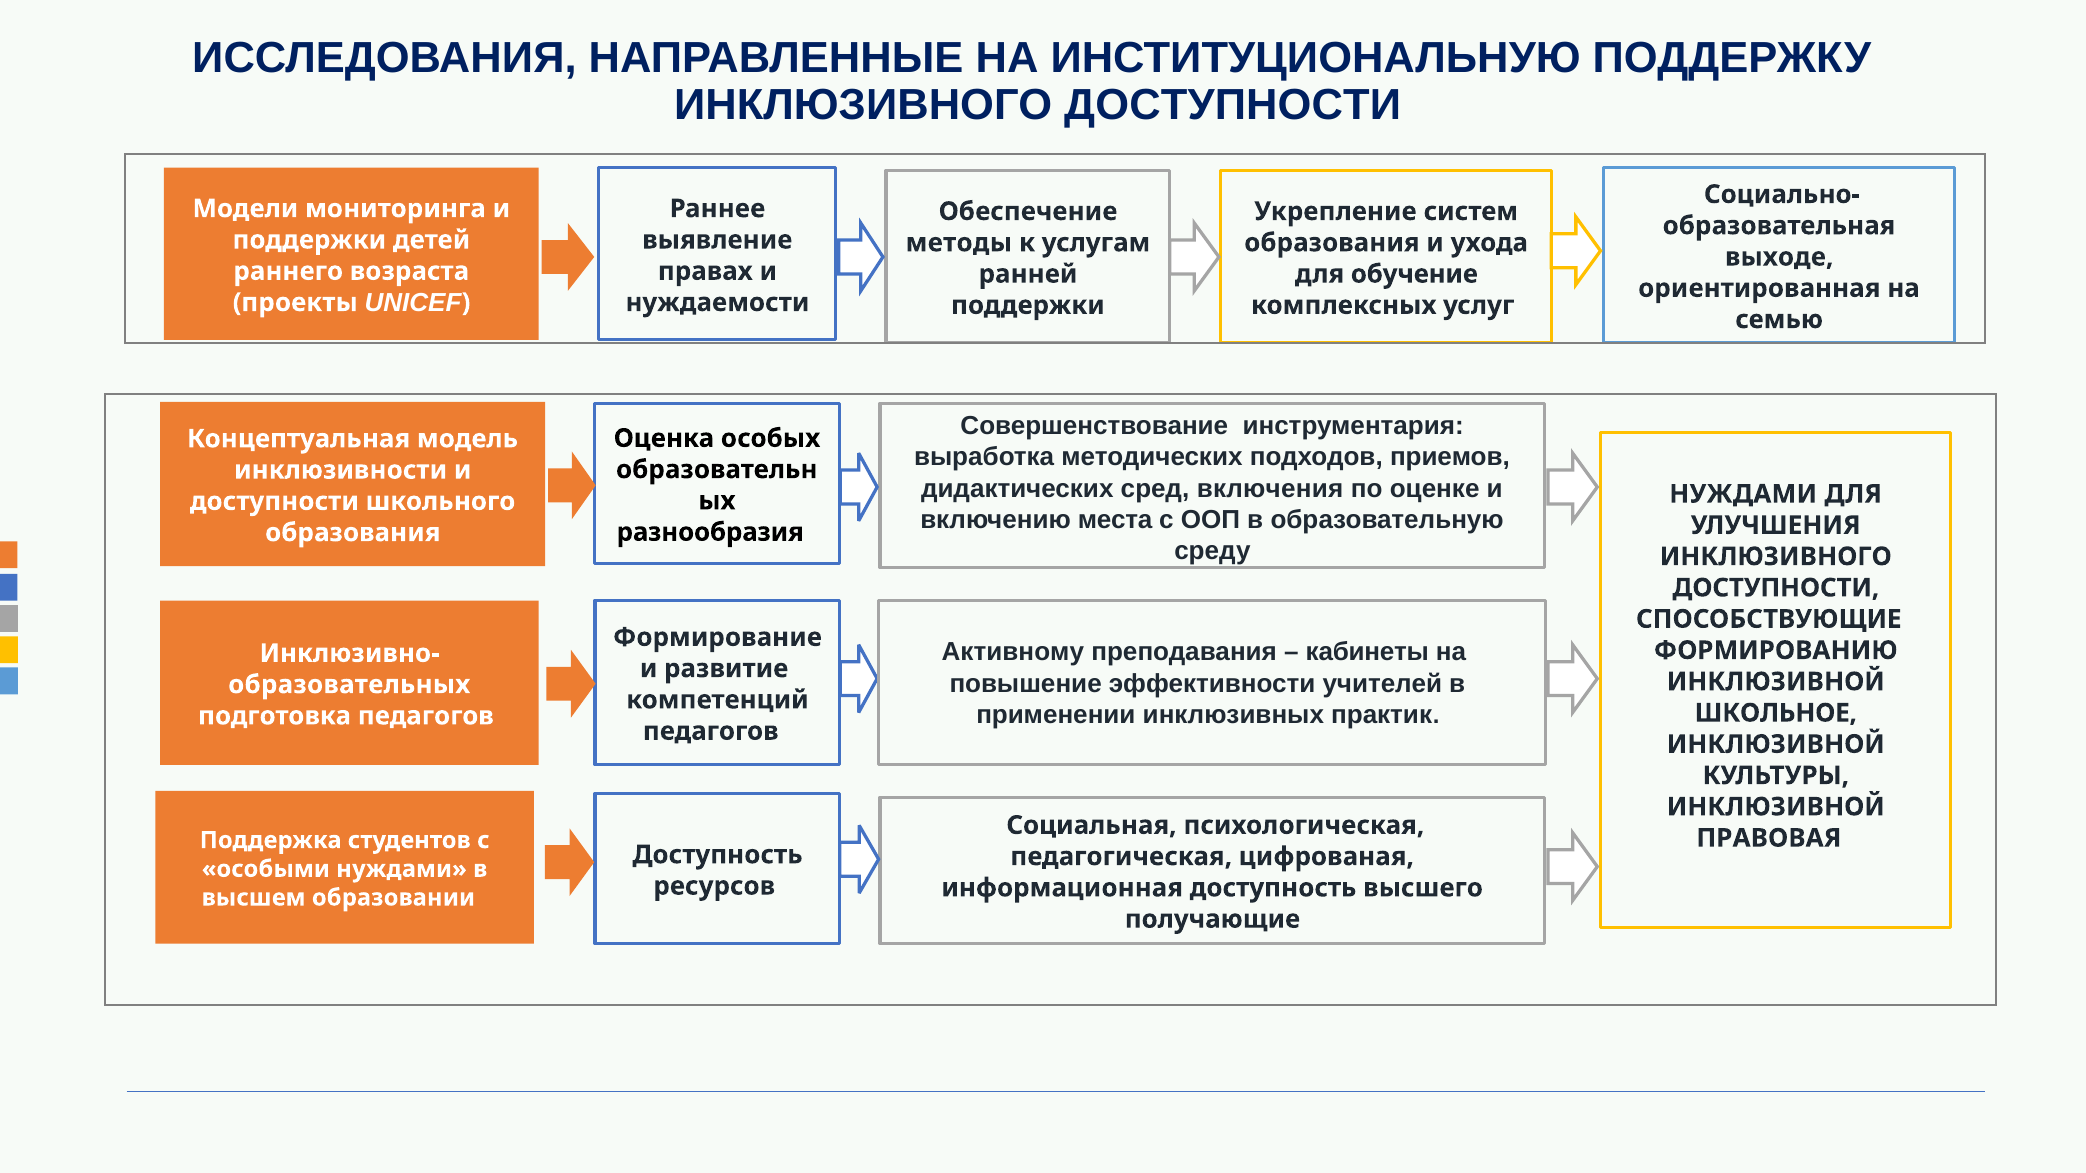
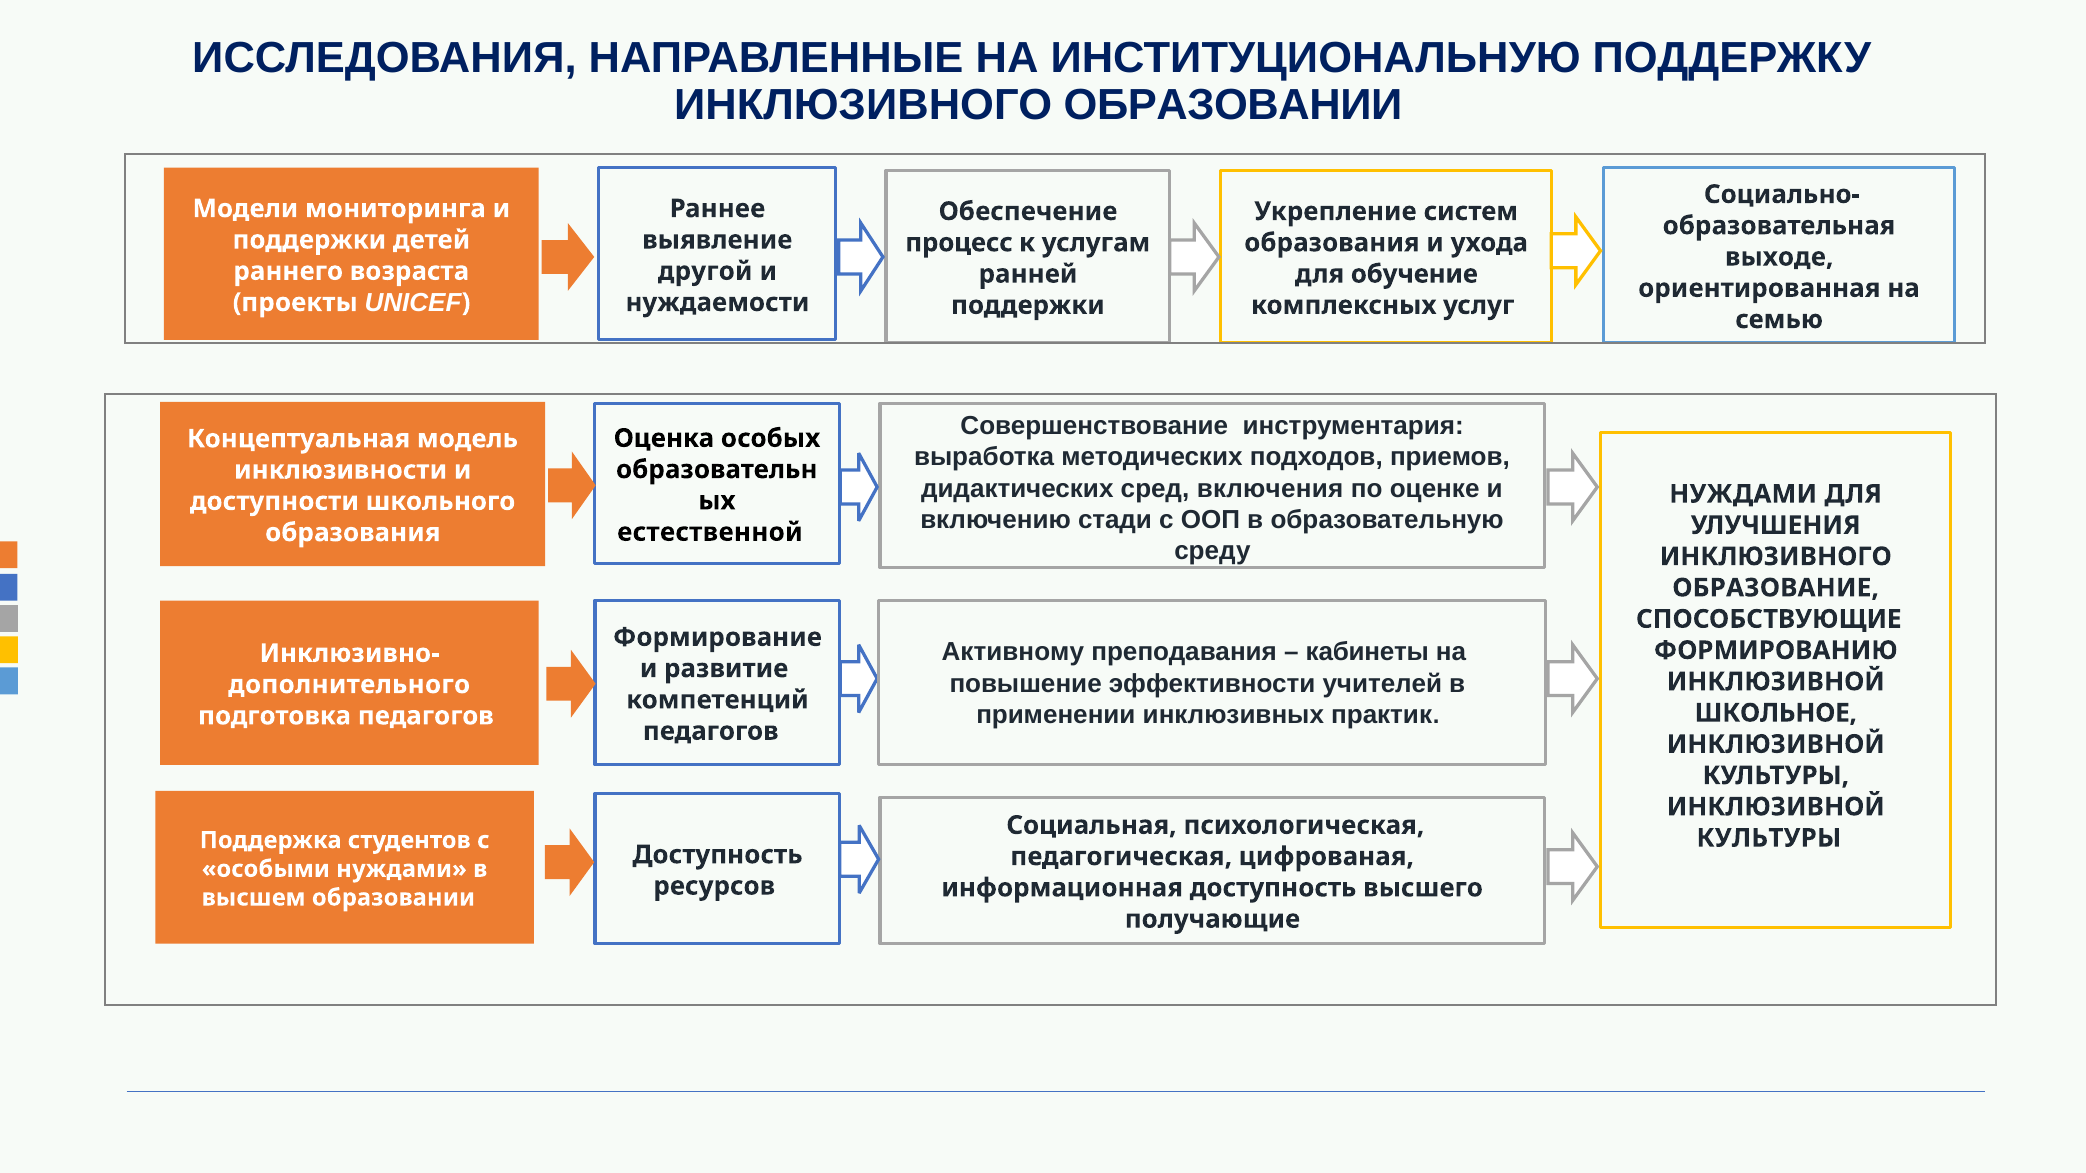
ДОСТУПНОСТИ: ДОСТУПНОСТИ -> ОБРАЗОВАНИИ (1233, 105)
методы: методы -> процесс (959, 243)
правах: правах -> другой (705, 271)
места: места -> стади (1115, 520)
разнообразия: разнообразия -> естественной (710, 532)
ДОСТУПНОСТИ: ДОСТУПНОСТИ -> ОБРАЗОВАНИЕ (1776, 588)
образовательных: образовательных -> дополнительного (349, 685)
ПРАВОВАЯ: ПРАВОВАЯ -> КУЛЬТУРЫ (1769, 838)
